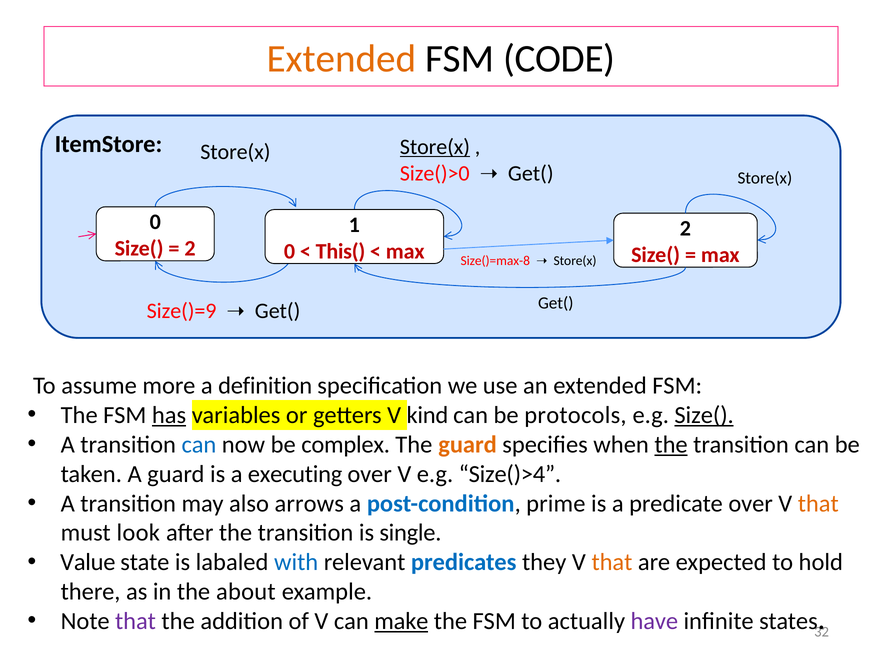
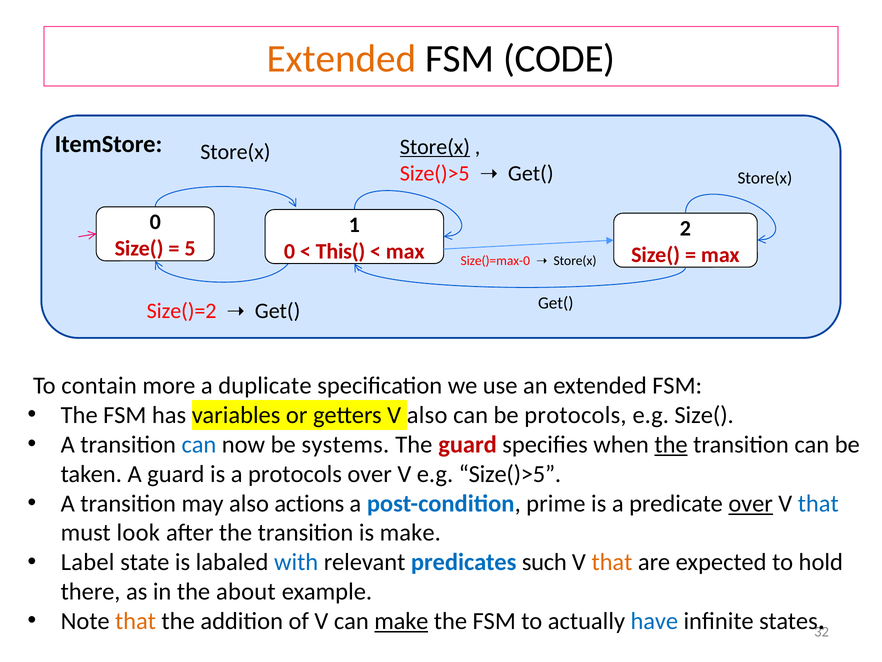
Size()>0: Size()>0 -> Size()>5 (435, 173)
2: 2 -> 5 (190, 248)
Size()=max-8: Size()=max-8 -> Size()=max-0 (495, 261)
Size()=9: Size()=9 -> Size()=2 (182, 311)
assume: assume -> contain (99, 385)
definition: definition -> duplicate (265, 385)
has underline: present -> none (169, 415)
V kind: kind -> also (427, 415)
Size( underline: present -> none (704, 415)
complex: complex -> systems (345, 444)
guard colour: orange -> red (468, 444)
a executing: executing -> protocols (295, 474)
e.g Size()>4: Size()>4 -> Size()>5 (510, 474)
arrows: arrows -> actions (309, 503)
over underline: none -> present (751, 503)
that colour: orange -> blue (818, 503)
is single: single -> make (410, 532)
Value: Value -> Label (88, 562)
they: they -> such (544, 562)
that colour: purple -> orange (136, 621)
have colour: purple -> blue (654, 621)
